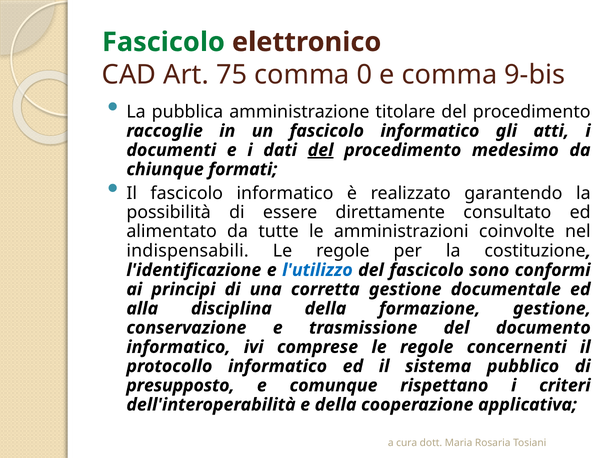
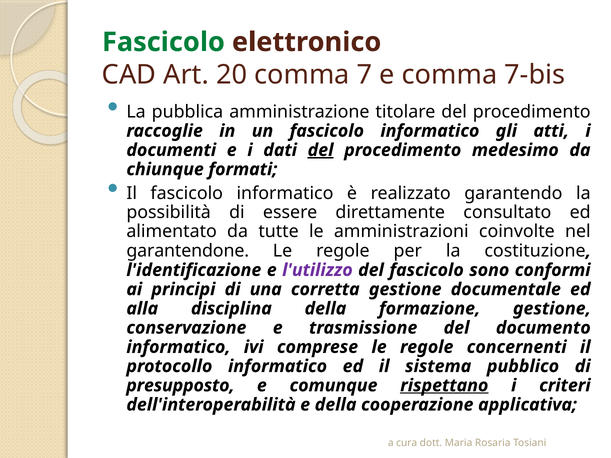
75: 75 -> 20 (232, 75)
0: 0 -> 7 (365, 75)
9-bis: 9-bis -> 7-bis (535, 75)
indispensabili: indispensabili -> garantendone (188, 251)
l'utilizzo colour: blue -> purple (317, 270)
rispettano underline: none -> present (444, 386)
